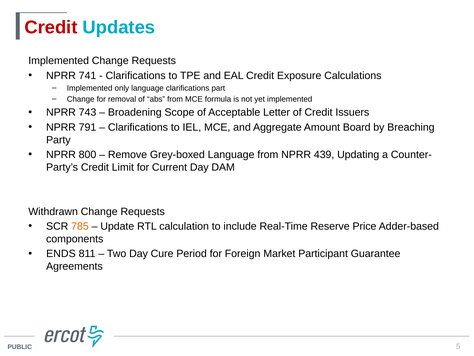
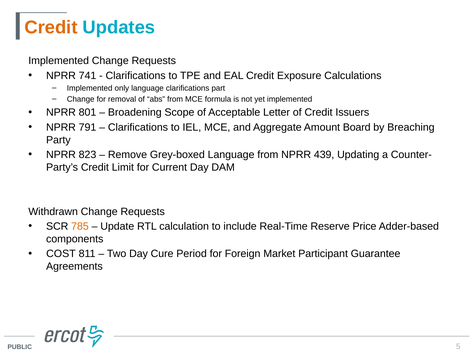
Credit colour: red -> orange (51, 27)
743: 743 -> 801 (88, 112)
800: 800 -> 823 (88, 154)
ENDS: ENDS -> COST (61, 253)
